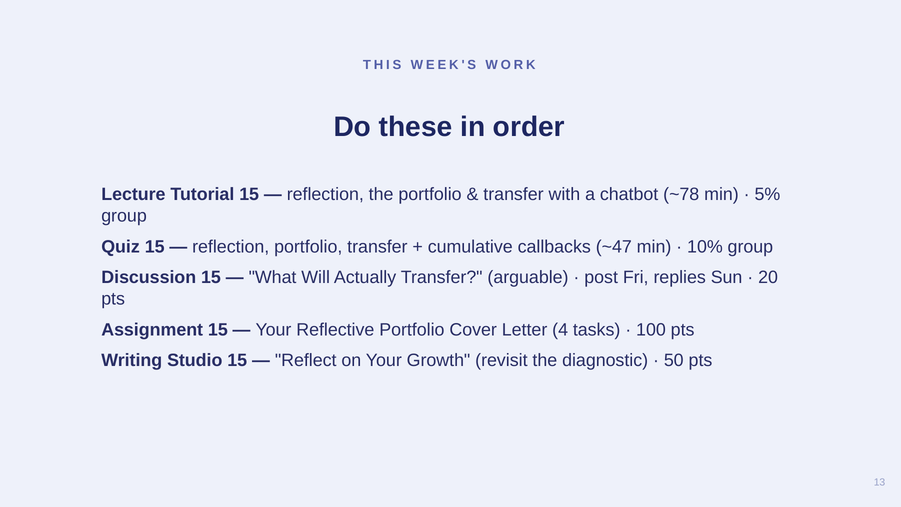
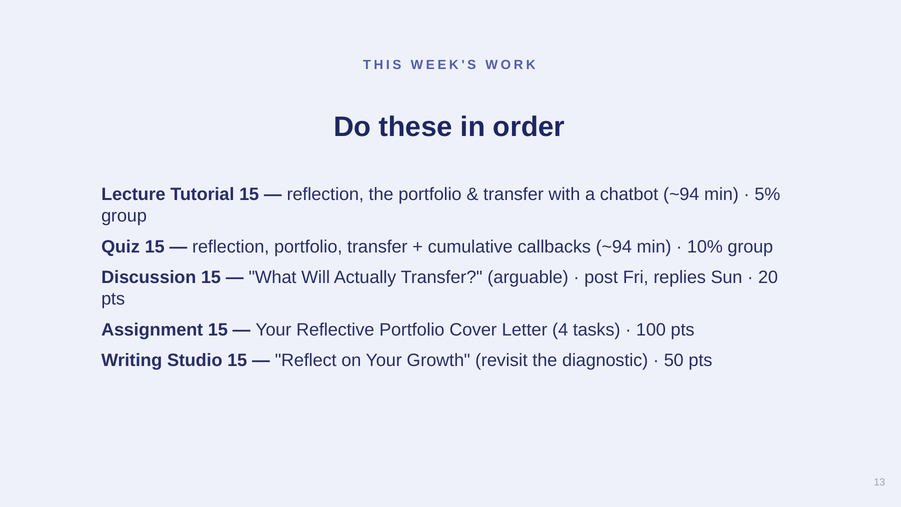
chatbot ~78: ~78 -> ~94 (681, 194)
callbacks ~47: ~47 -> ~94 (614, 247)
